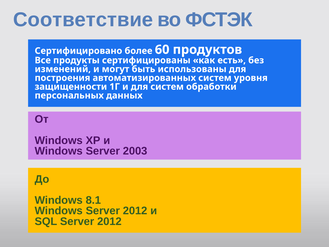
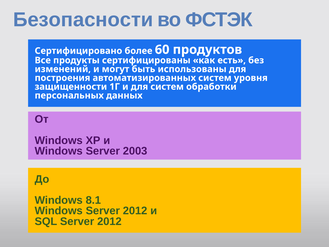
Соответствие: Соответствие -> Безопасности (83, 20)
